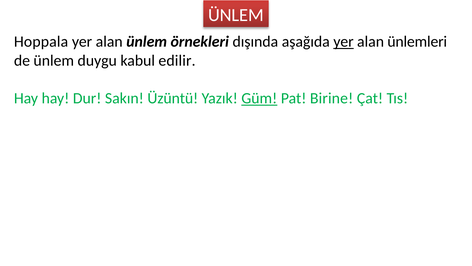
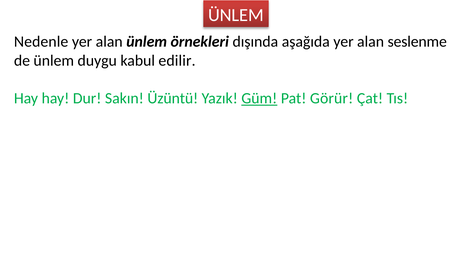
Hoppala: Hoppala -> Nedenle (41, 42)
yer underline: present -> none (343, 42)
ünlemleri: ünlemleri -> seslenme (417, 42)
Birine: Birine -> Görür (332, 98)
